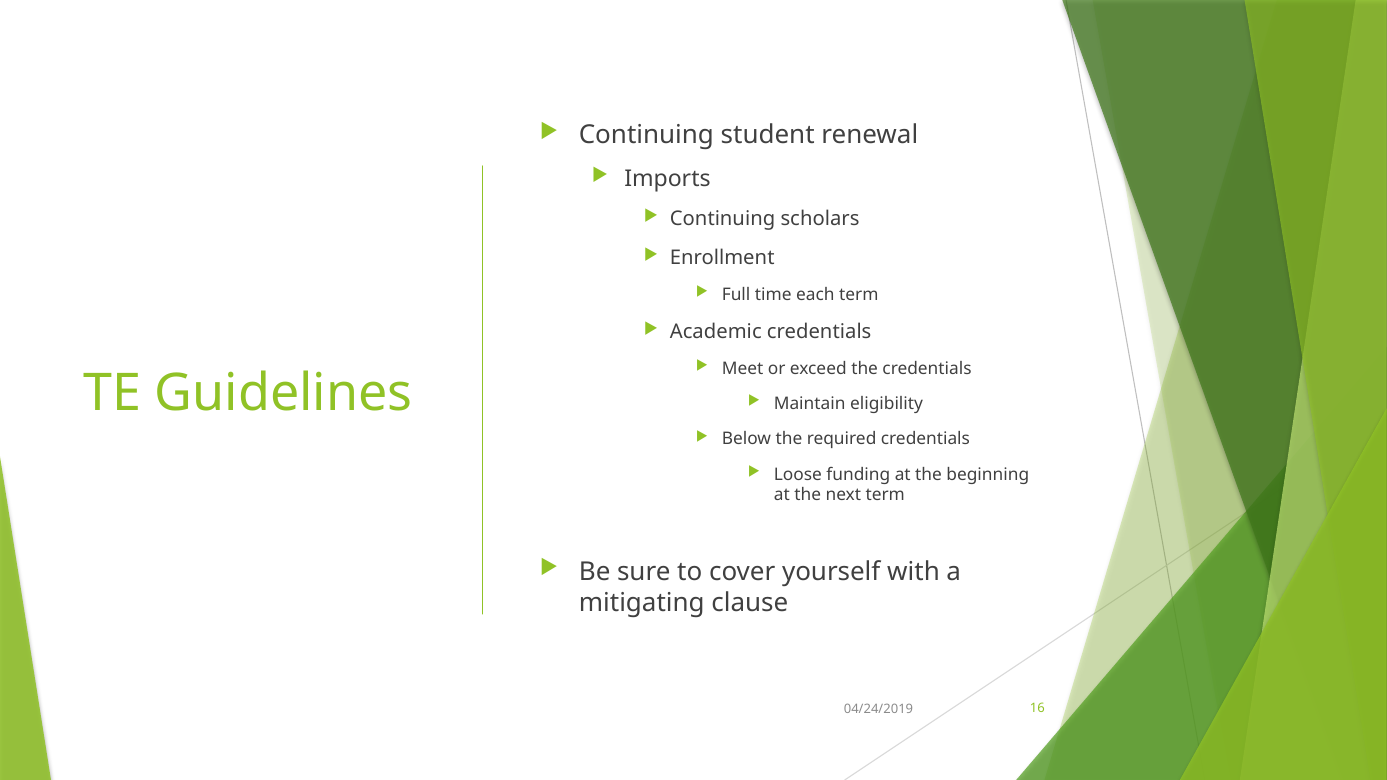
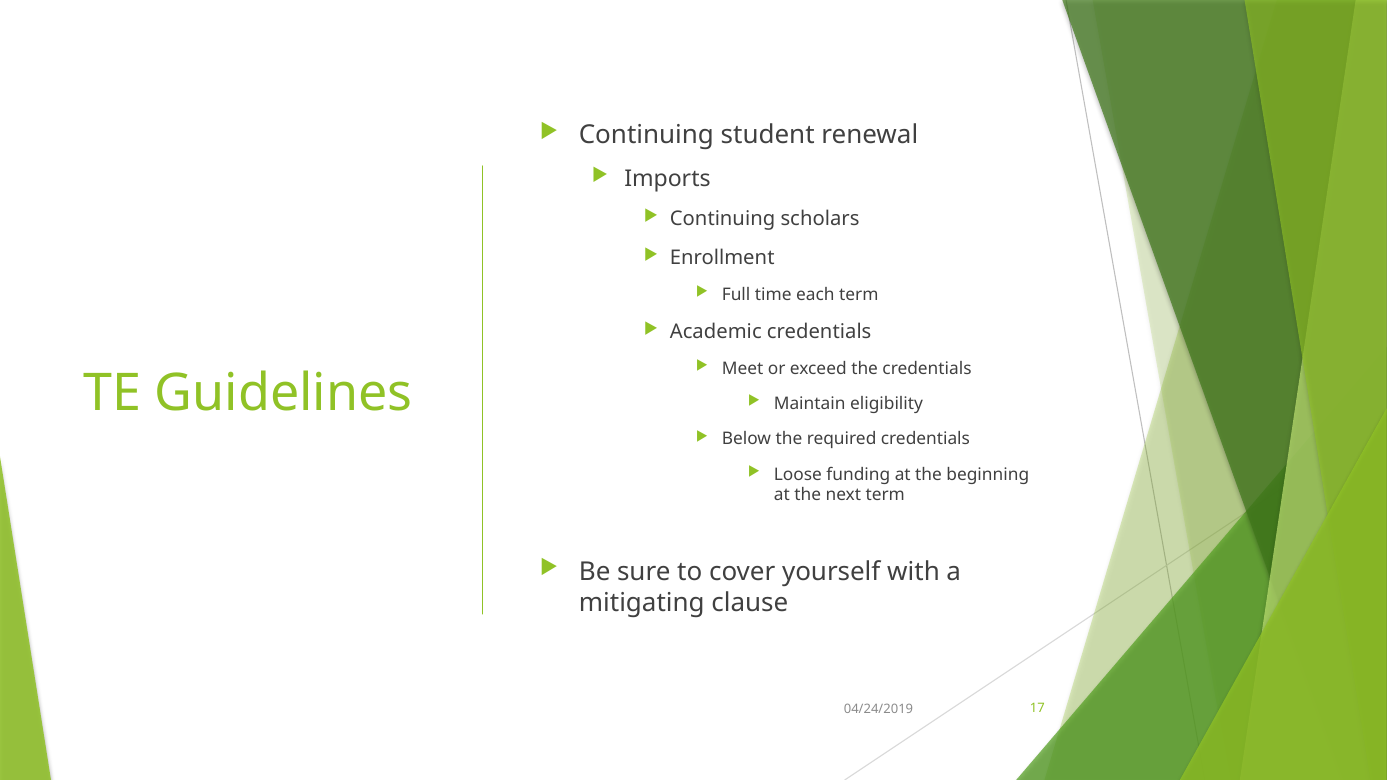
16: 16 -> 17 (1037, 708)
